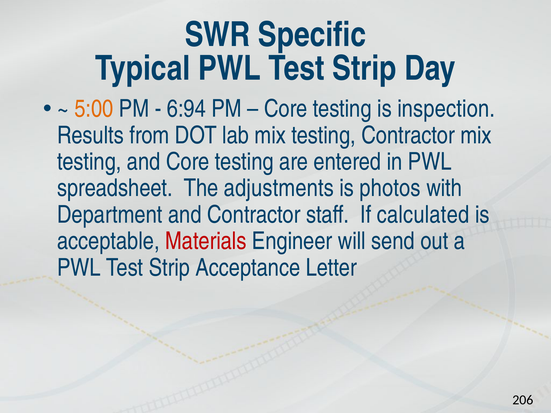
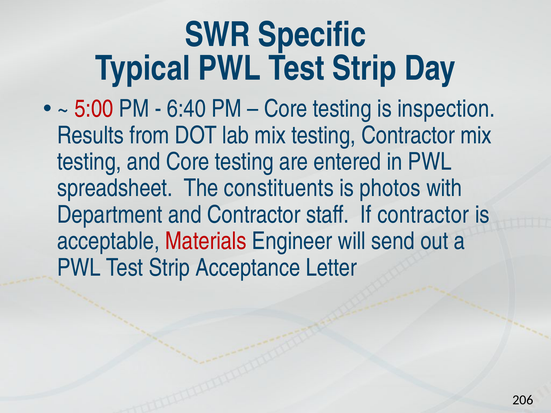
5:00 colour: orange -> red (94, 109)
6:94: 6:94 -> 6:40 (186, 109)
adjustments: adjustments -> constituents (279, 188)
If calculated: calculated -> contractor (423, 215)
